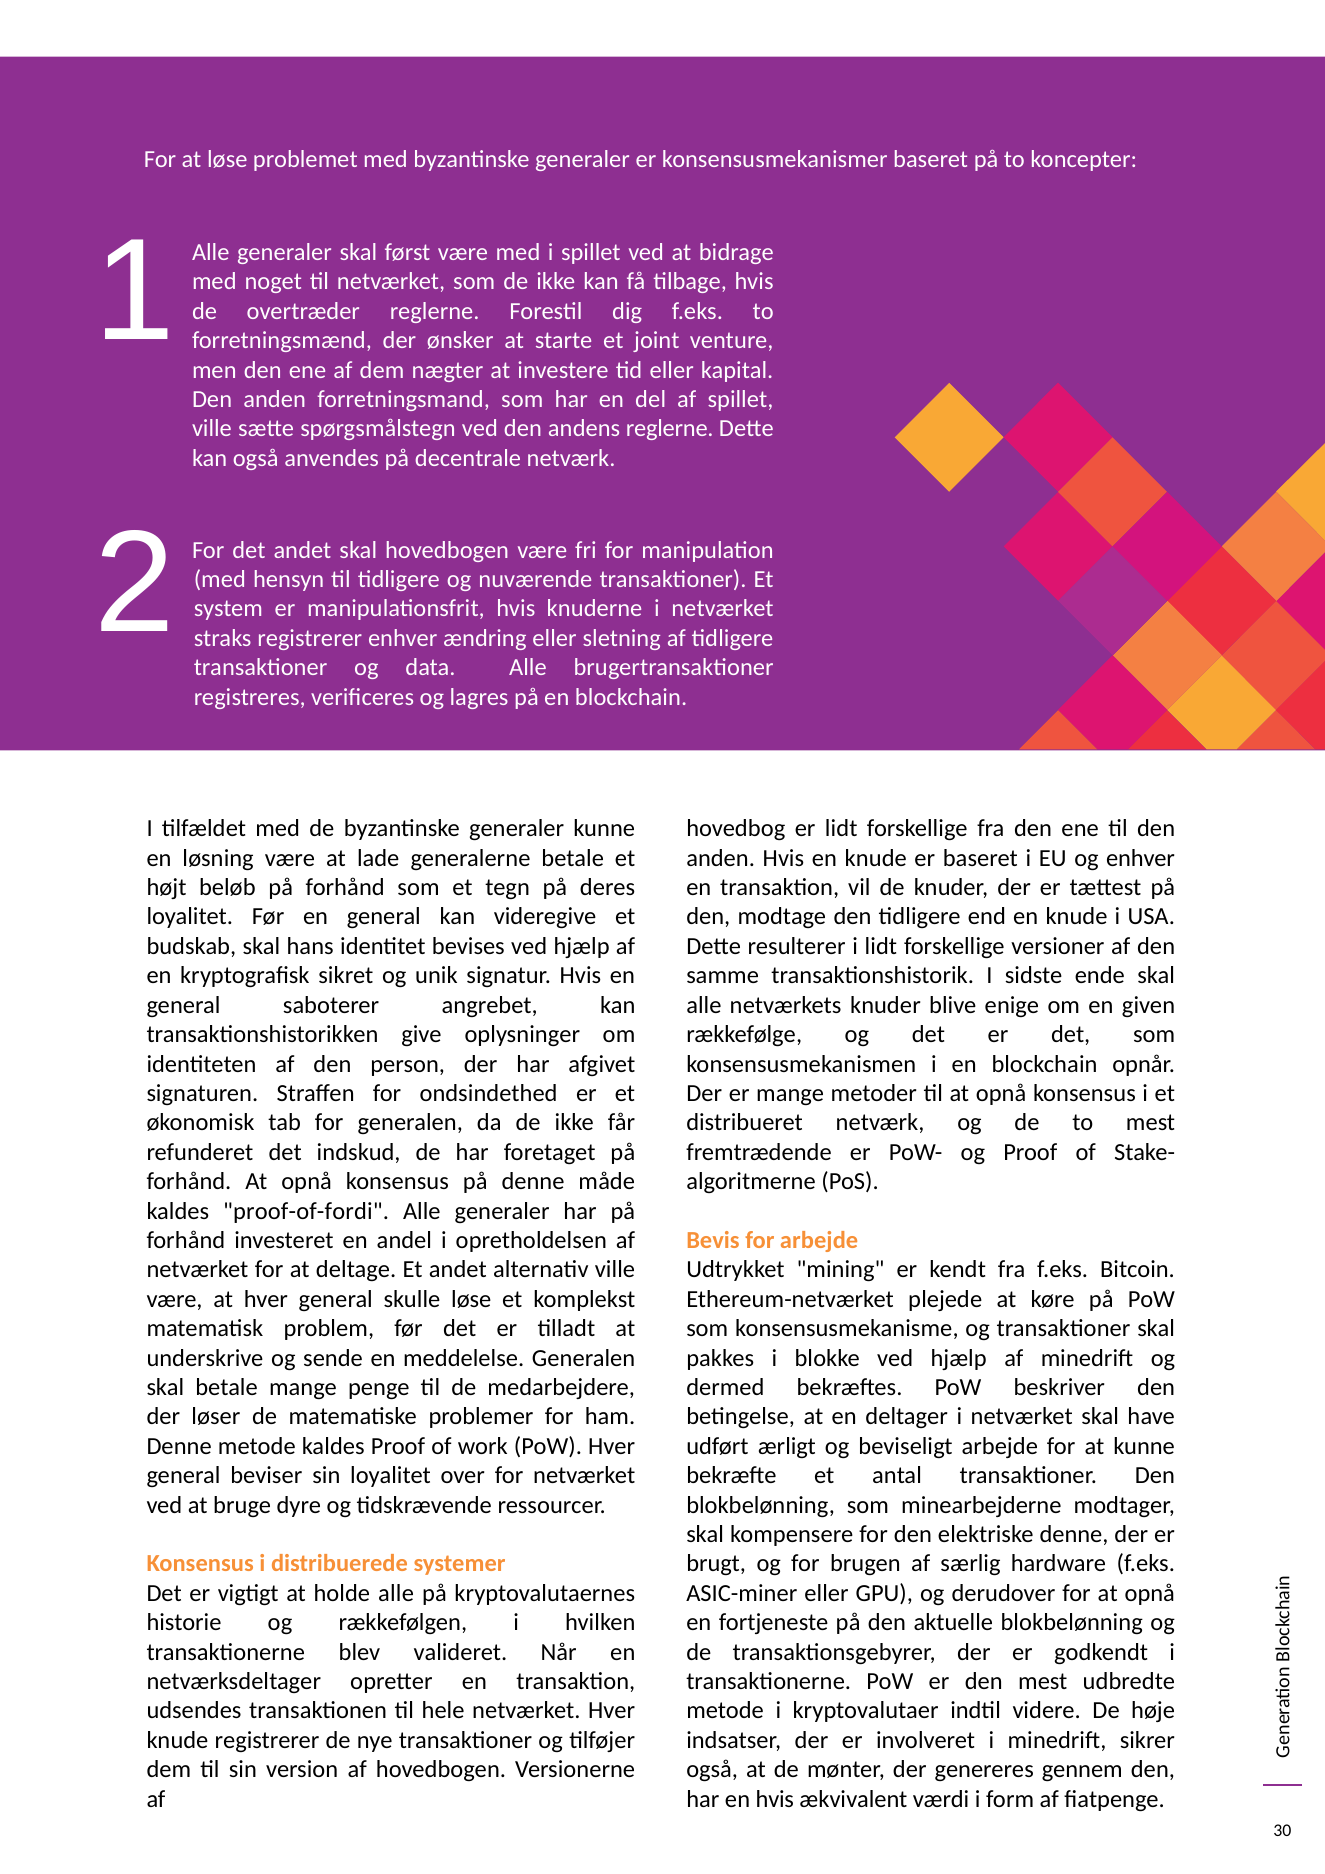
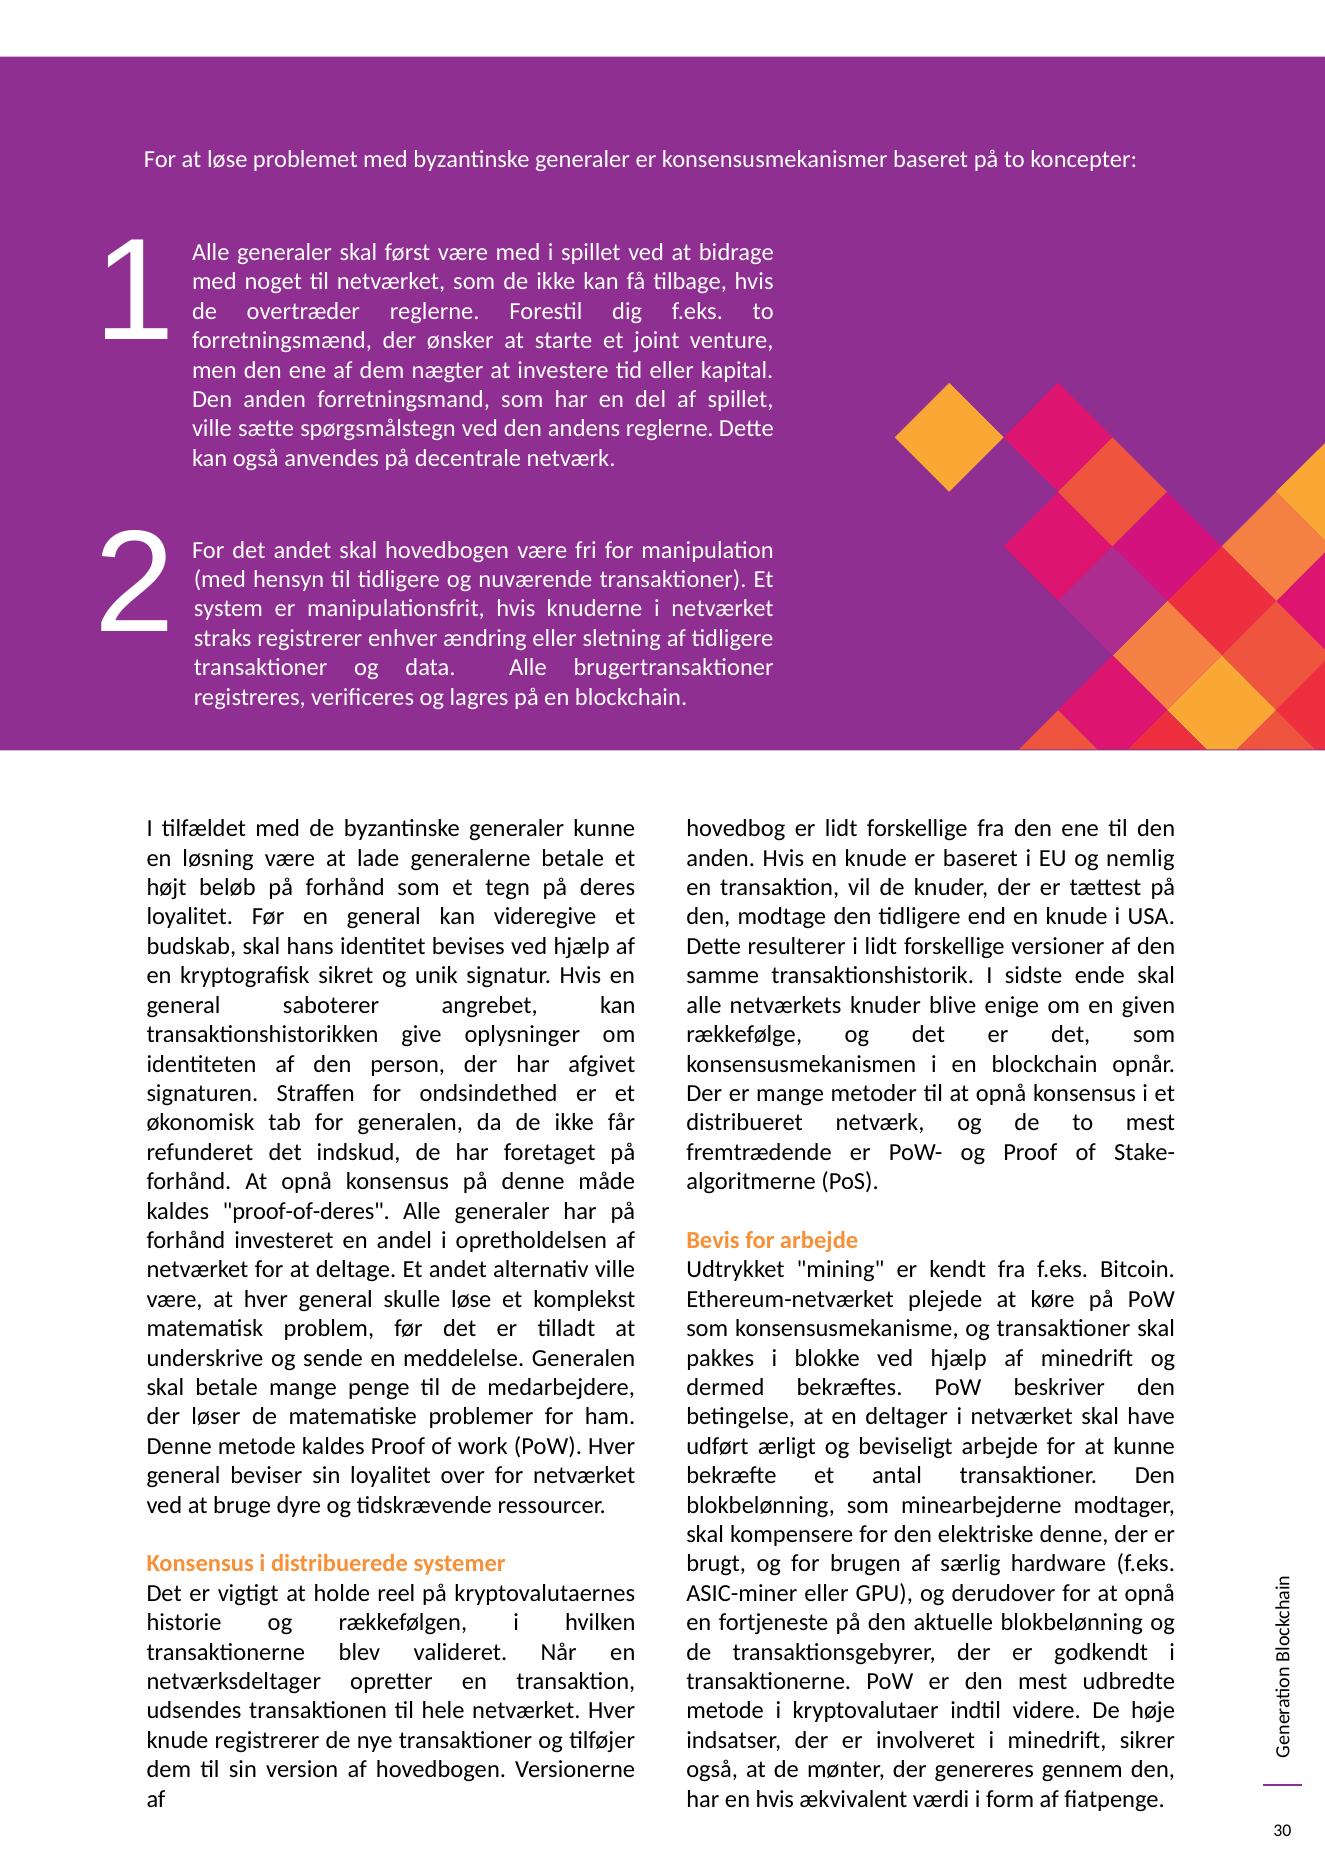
og enhver: enhver -> nemlig (1140, 858)
proof-of-fordi: proof-of-fordi -> proof-of-deres (306, 1211)
holde alle: alle -> reel (396, 1593)
